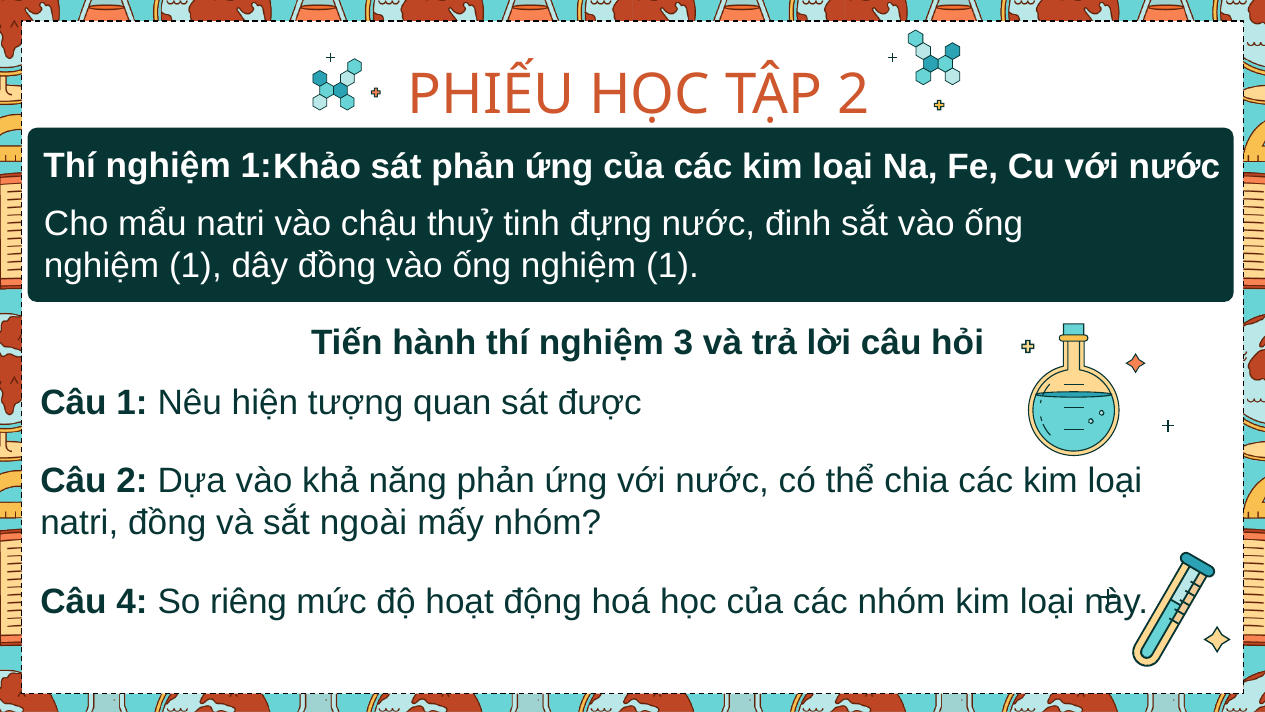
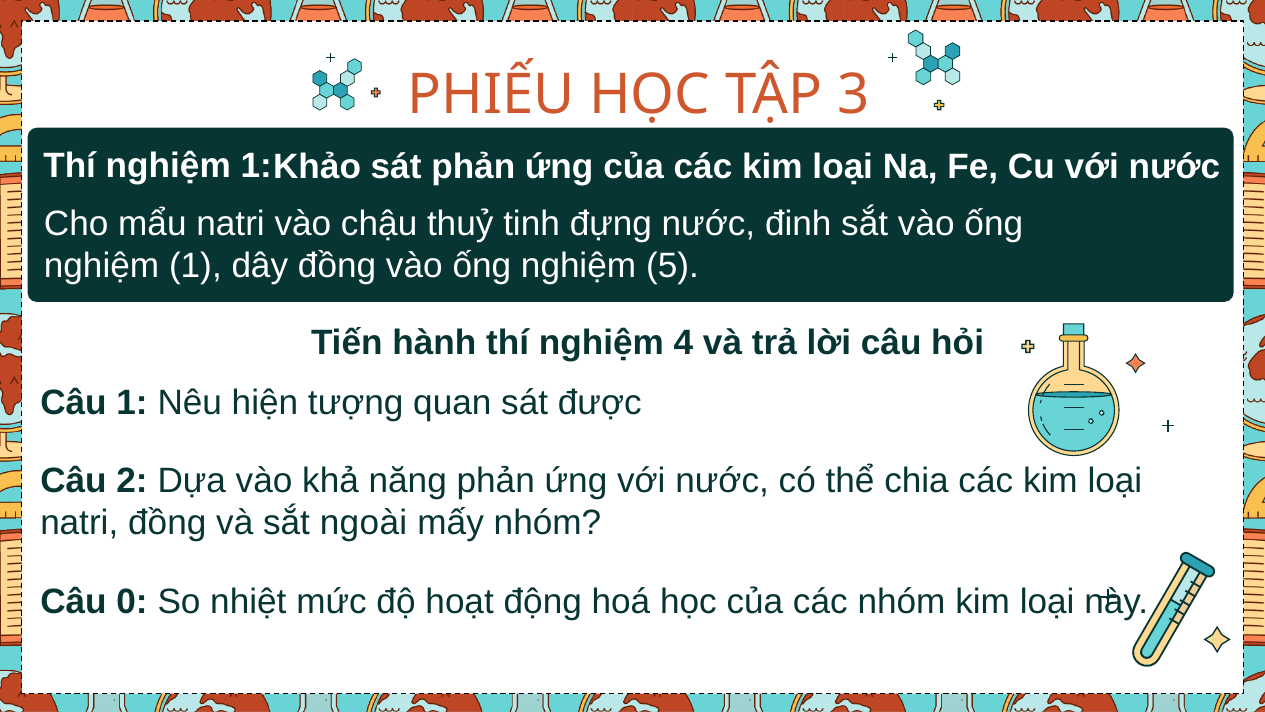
TẬP 2: 2 -> 3 (853, 95)
1: 1 -> 5 (672, 266)
3: 3 -> 4 (683, 343)
4: 4 -> 0 (132, 602)
riêng: riêng -> nhiệt (248, 602)
